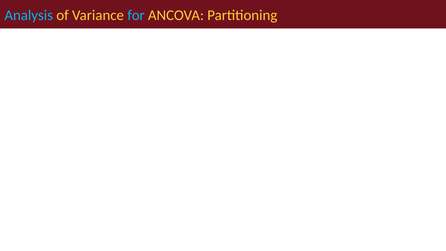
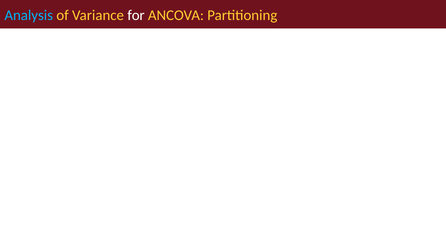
for colour: light blue -> white (136, 15)
